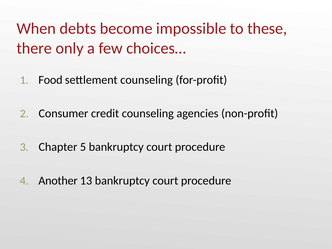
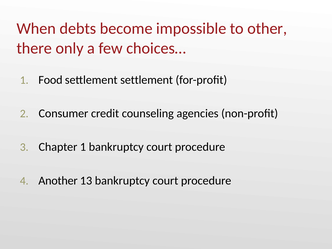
these: these -> other (267, 29)
settlement counseling: counseling -> settlement (147, 80)
Chapter 5: 5 -> 1 (83, 147)
